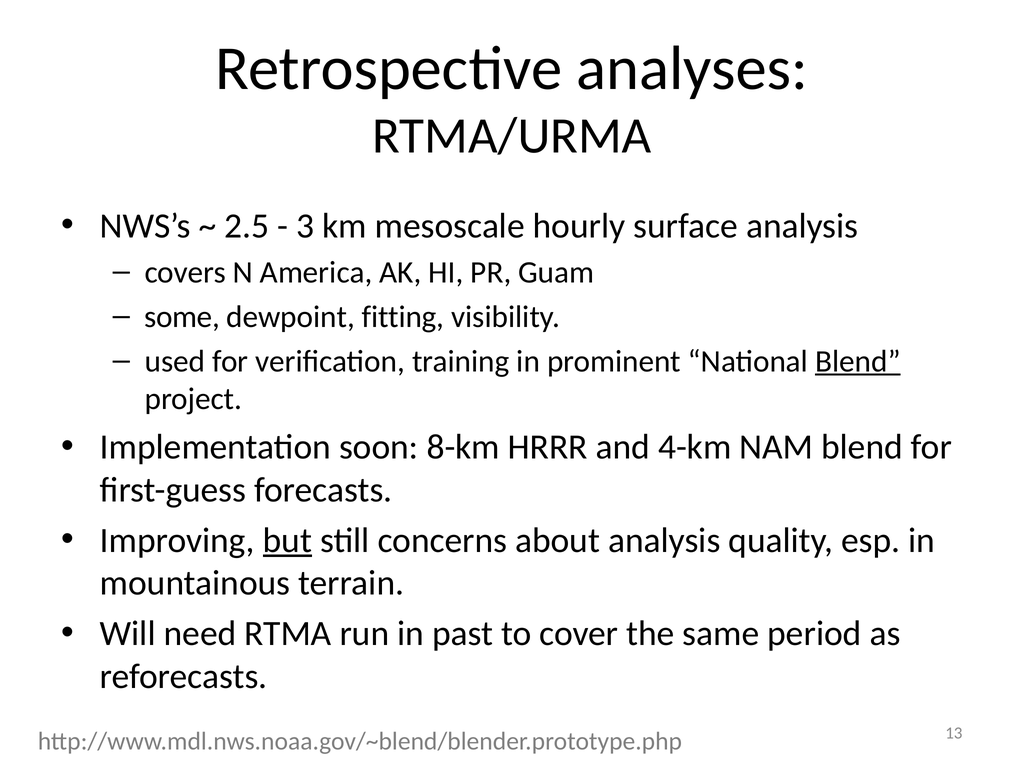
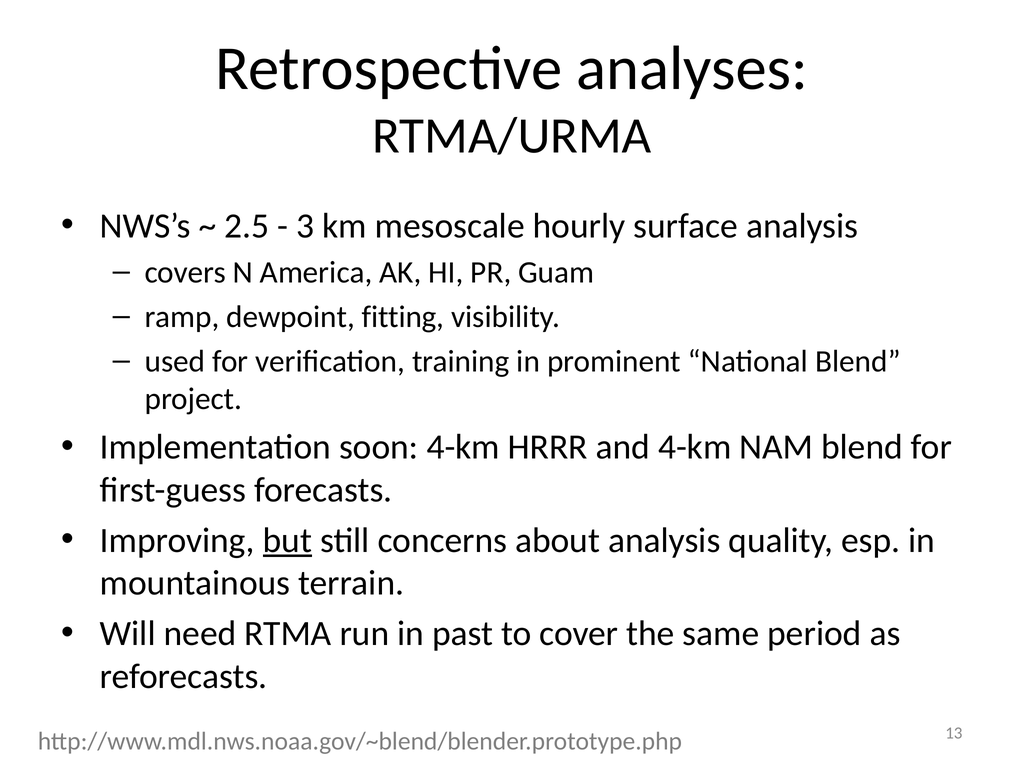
some: some -> ramp (182, 317)
Blend underline: present -> none (858, 361)
soon 8-km: 8-km -> 4-km (463, 447)
